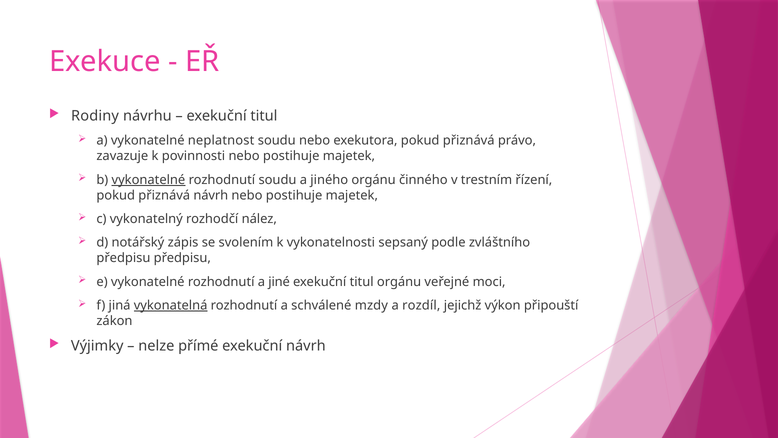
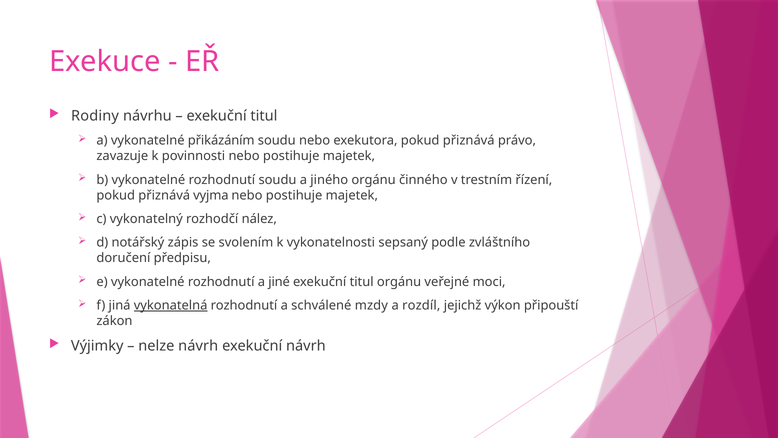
neplatnost: neplatnost -> přikázáním (221, 140)
vykonatelné underline: present -> none (148, 180)
přiznává návrh: návrh -> vyjma (211, 195)
předpisu: předpisu -> doručení (123, 258)
nelze přímé: přímé -> návrh (198, 346)
